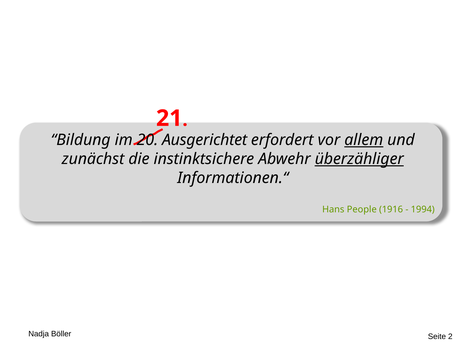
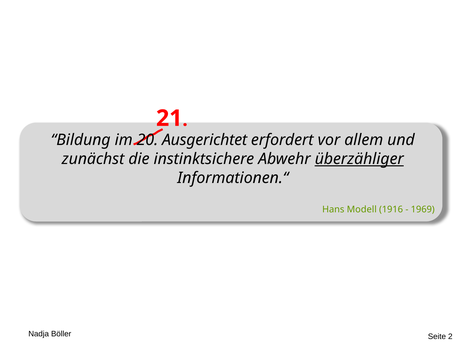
allem underline: present -> none (364, 140)
People: People -> Modell (362, 209)
1994: 1994 -> 1969 (423, 209)
